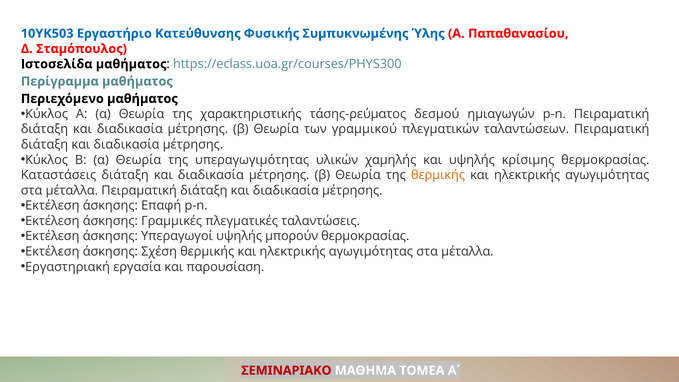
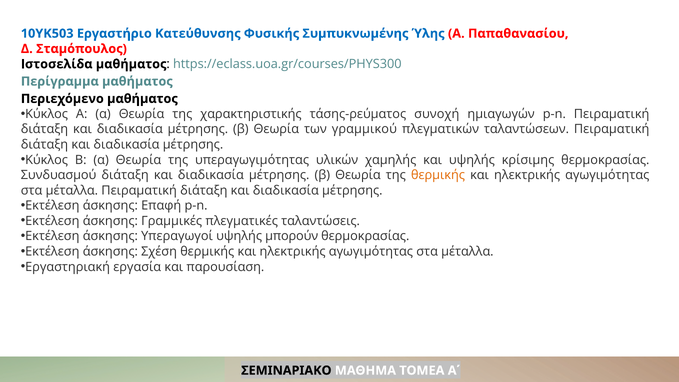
δεσμού: δεσμού -> συνοχή (437, 114)
Καταστάσεις: Καταστάσεις -> Συνδυασμού (59, 175)
ΣΕΜΙΝΑΡΙΑΚΟ colour: red -> black (286, 370)
